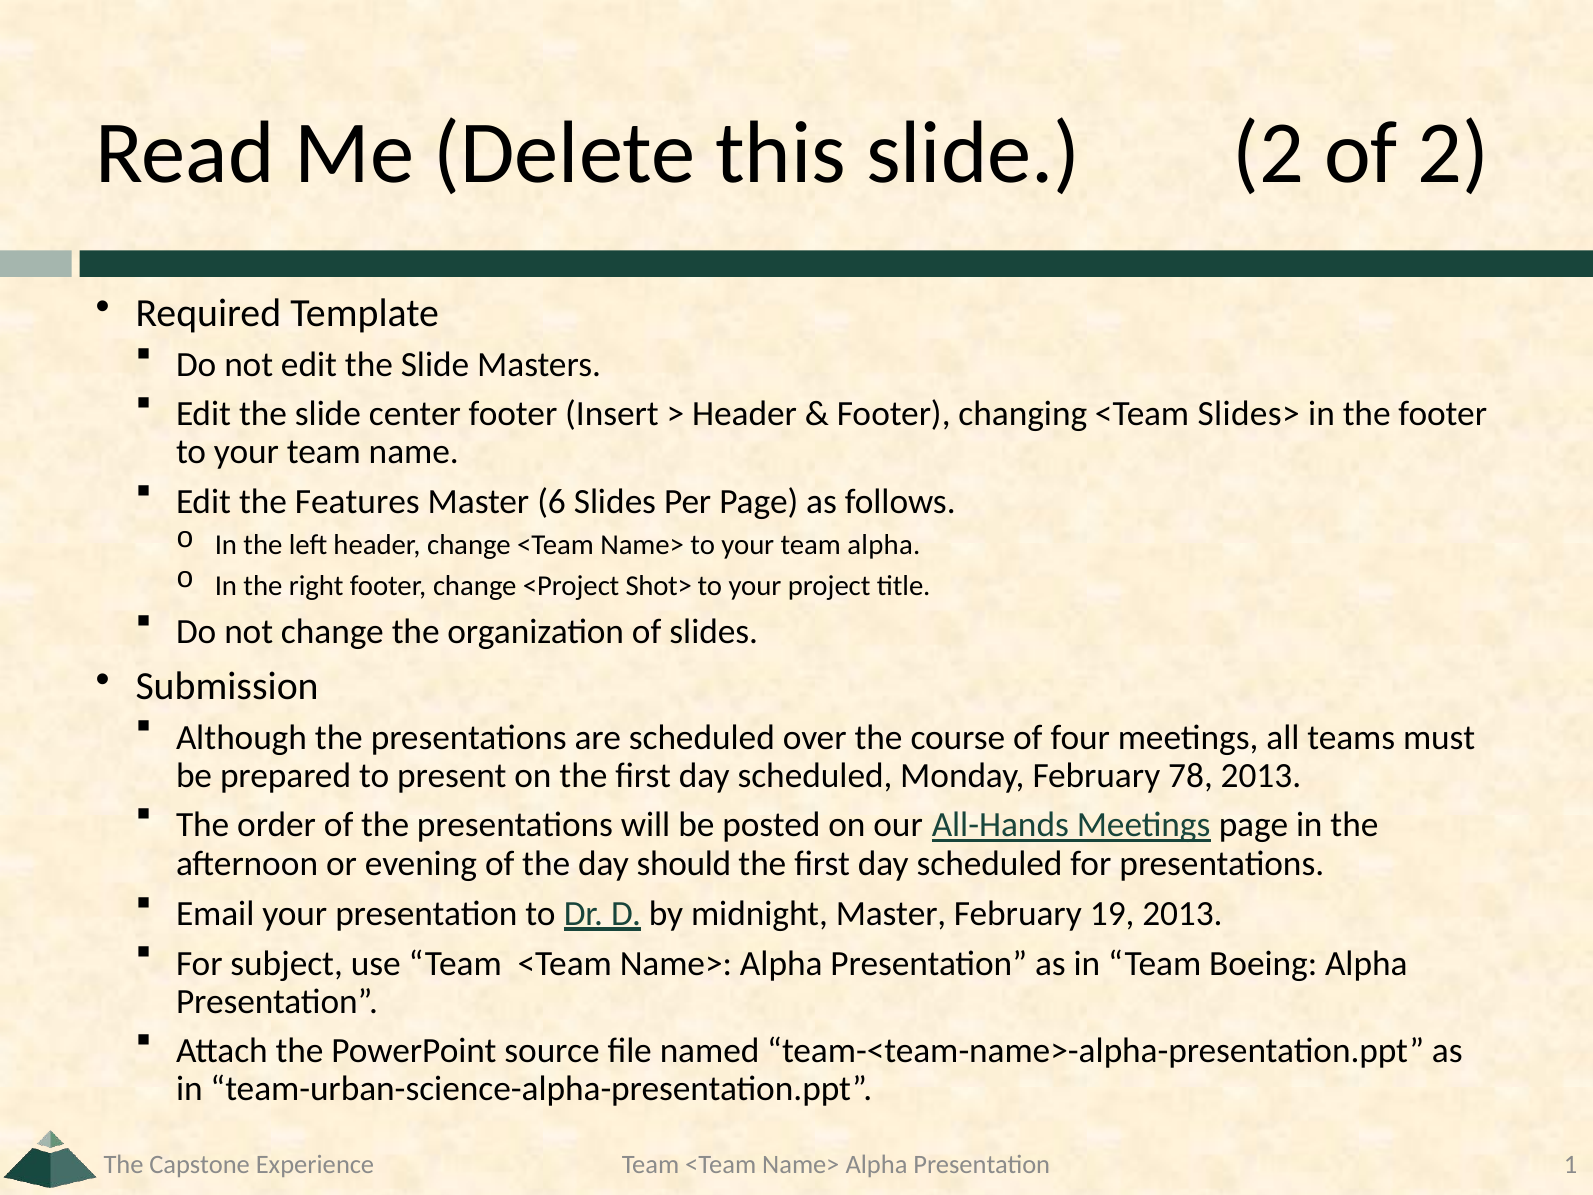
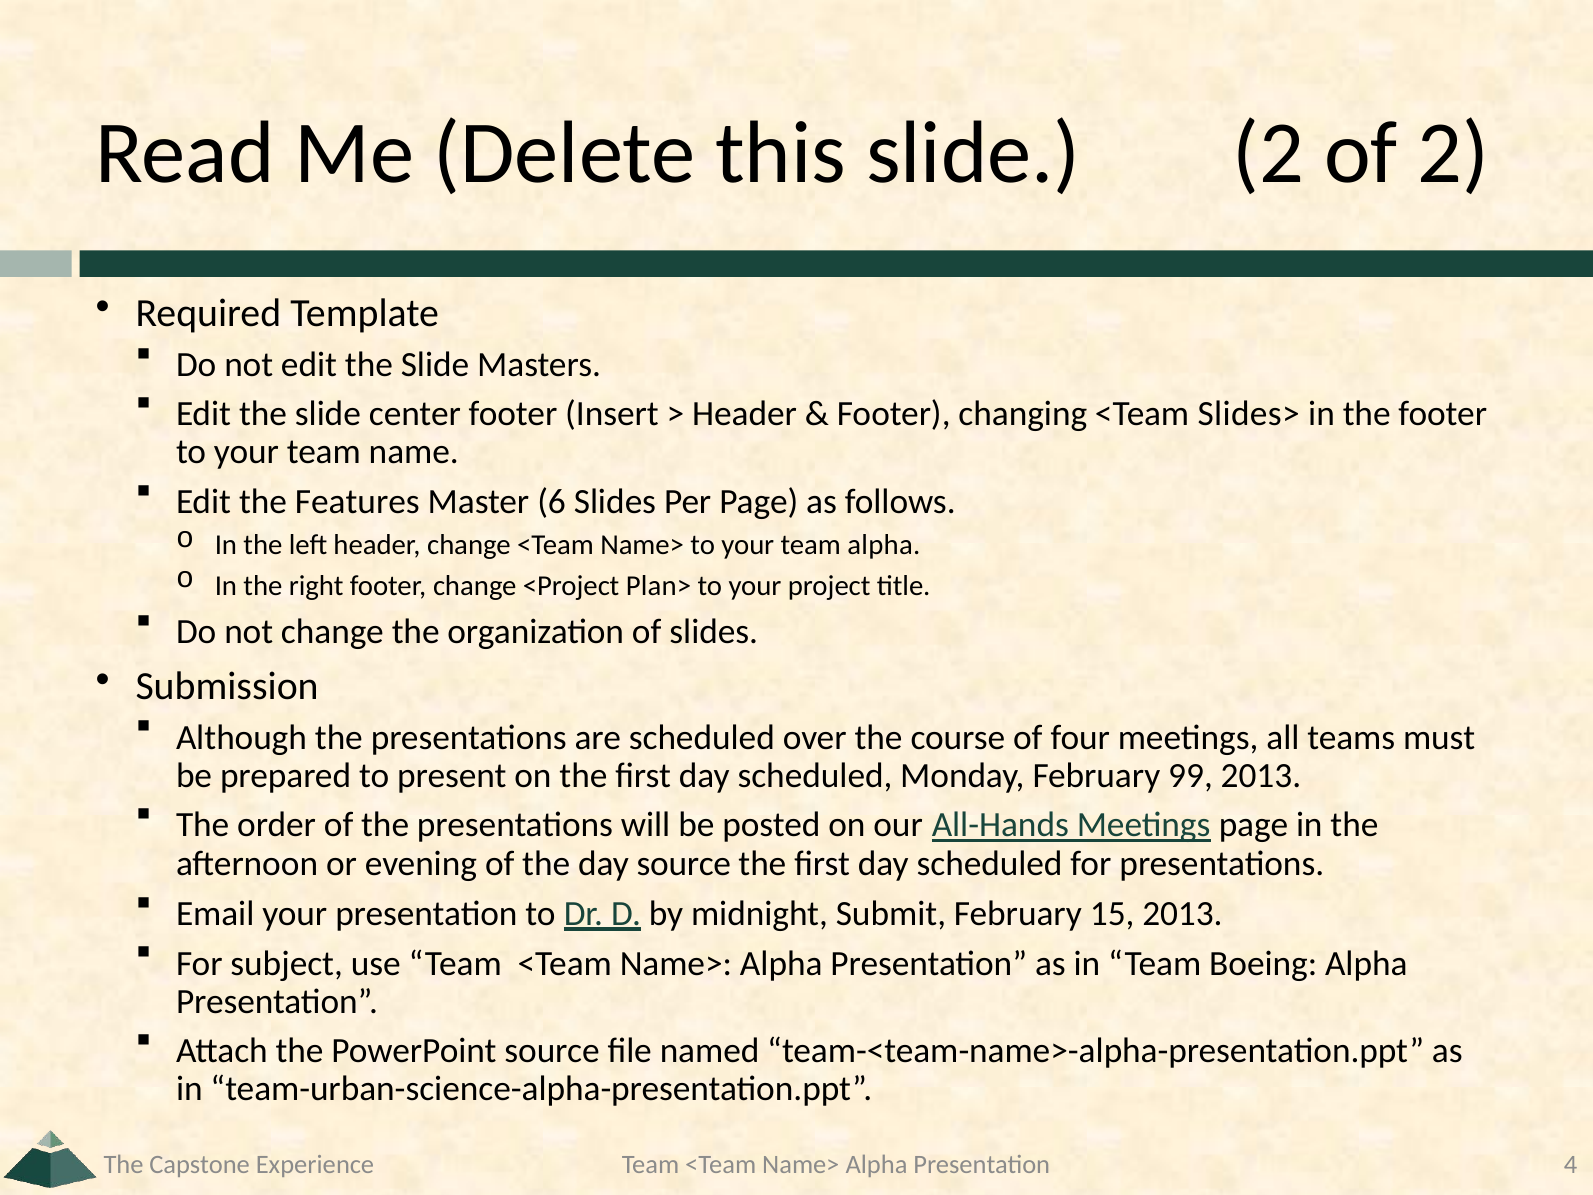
Shot>: Shot> -> Plan> (659, 585)
78: 78 -> 99 (1191, 775)
day should: should -> source (684, 864)
midnight Master: Master -> Submit (891, 913)
19: 19 -> 15 (1112, 913)
1: 1 -> 4 (1570, 1164)
